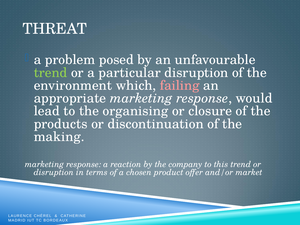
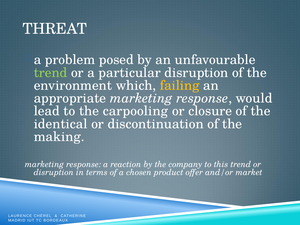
failing colour: pink -> yellow (180, 85)
organising: organising -> carpooling (135, 111)
products: products -> identical (61, 124)
